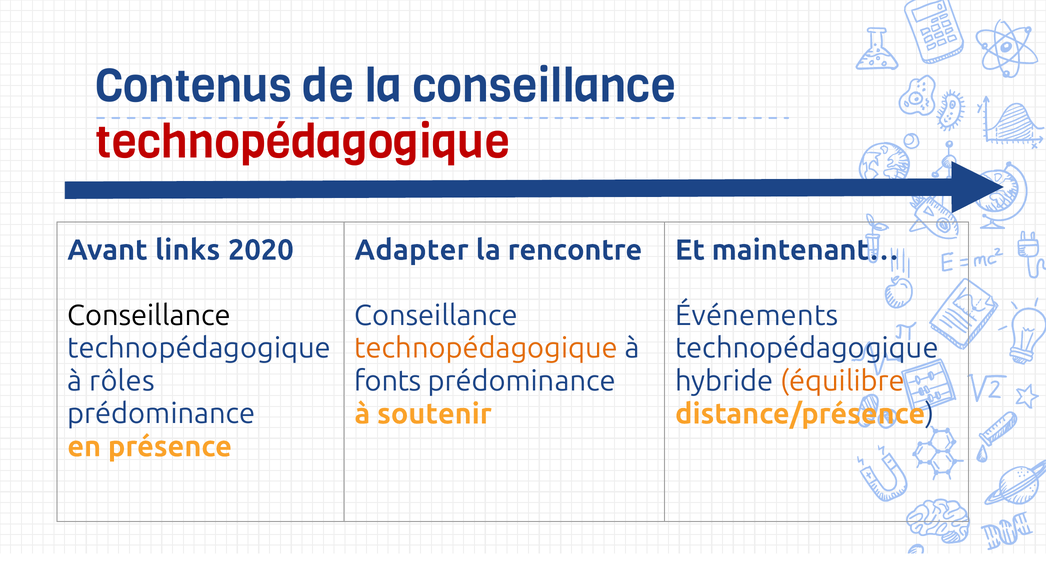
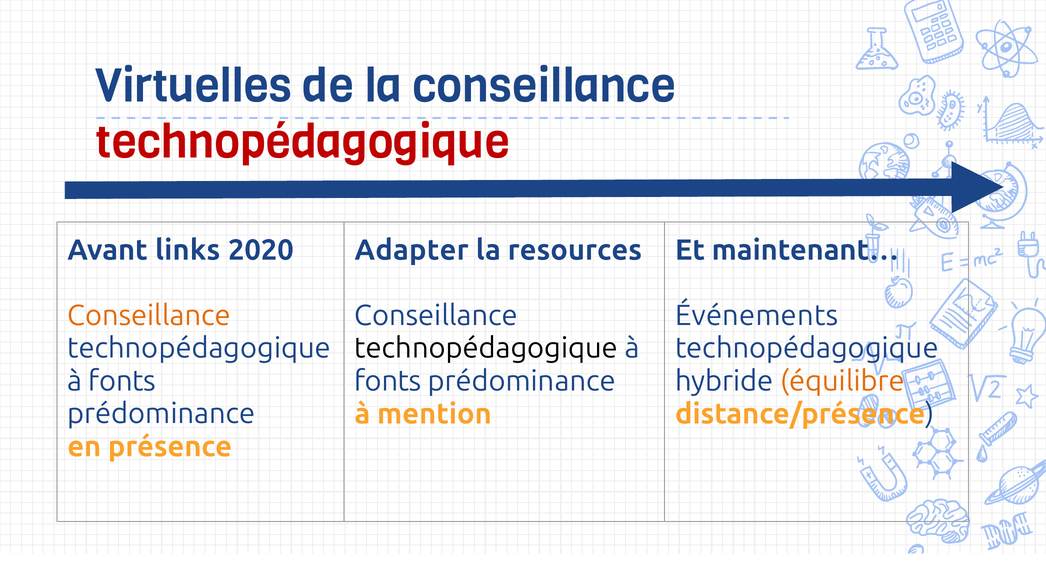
Contenus: Contenus -> Virtuelles (194, 87)
rencontre: rencontre -> resources (575, 250)
Conseillance colour: black -> orange (149, 316)
technopédagogique colour: orange -> black (486, 349)
rôles: rôles -> fonts (122, 381)
soutenir: soutenir -> mention (434, 414)
